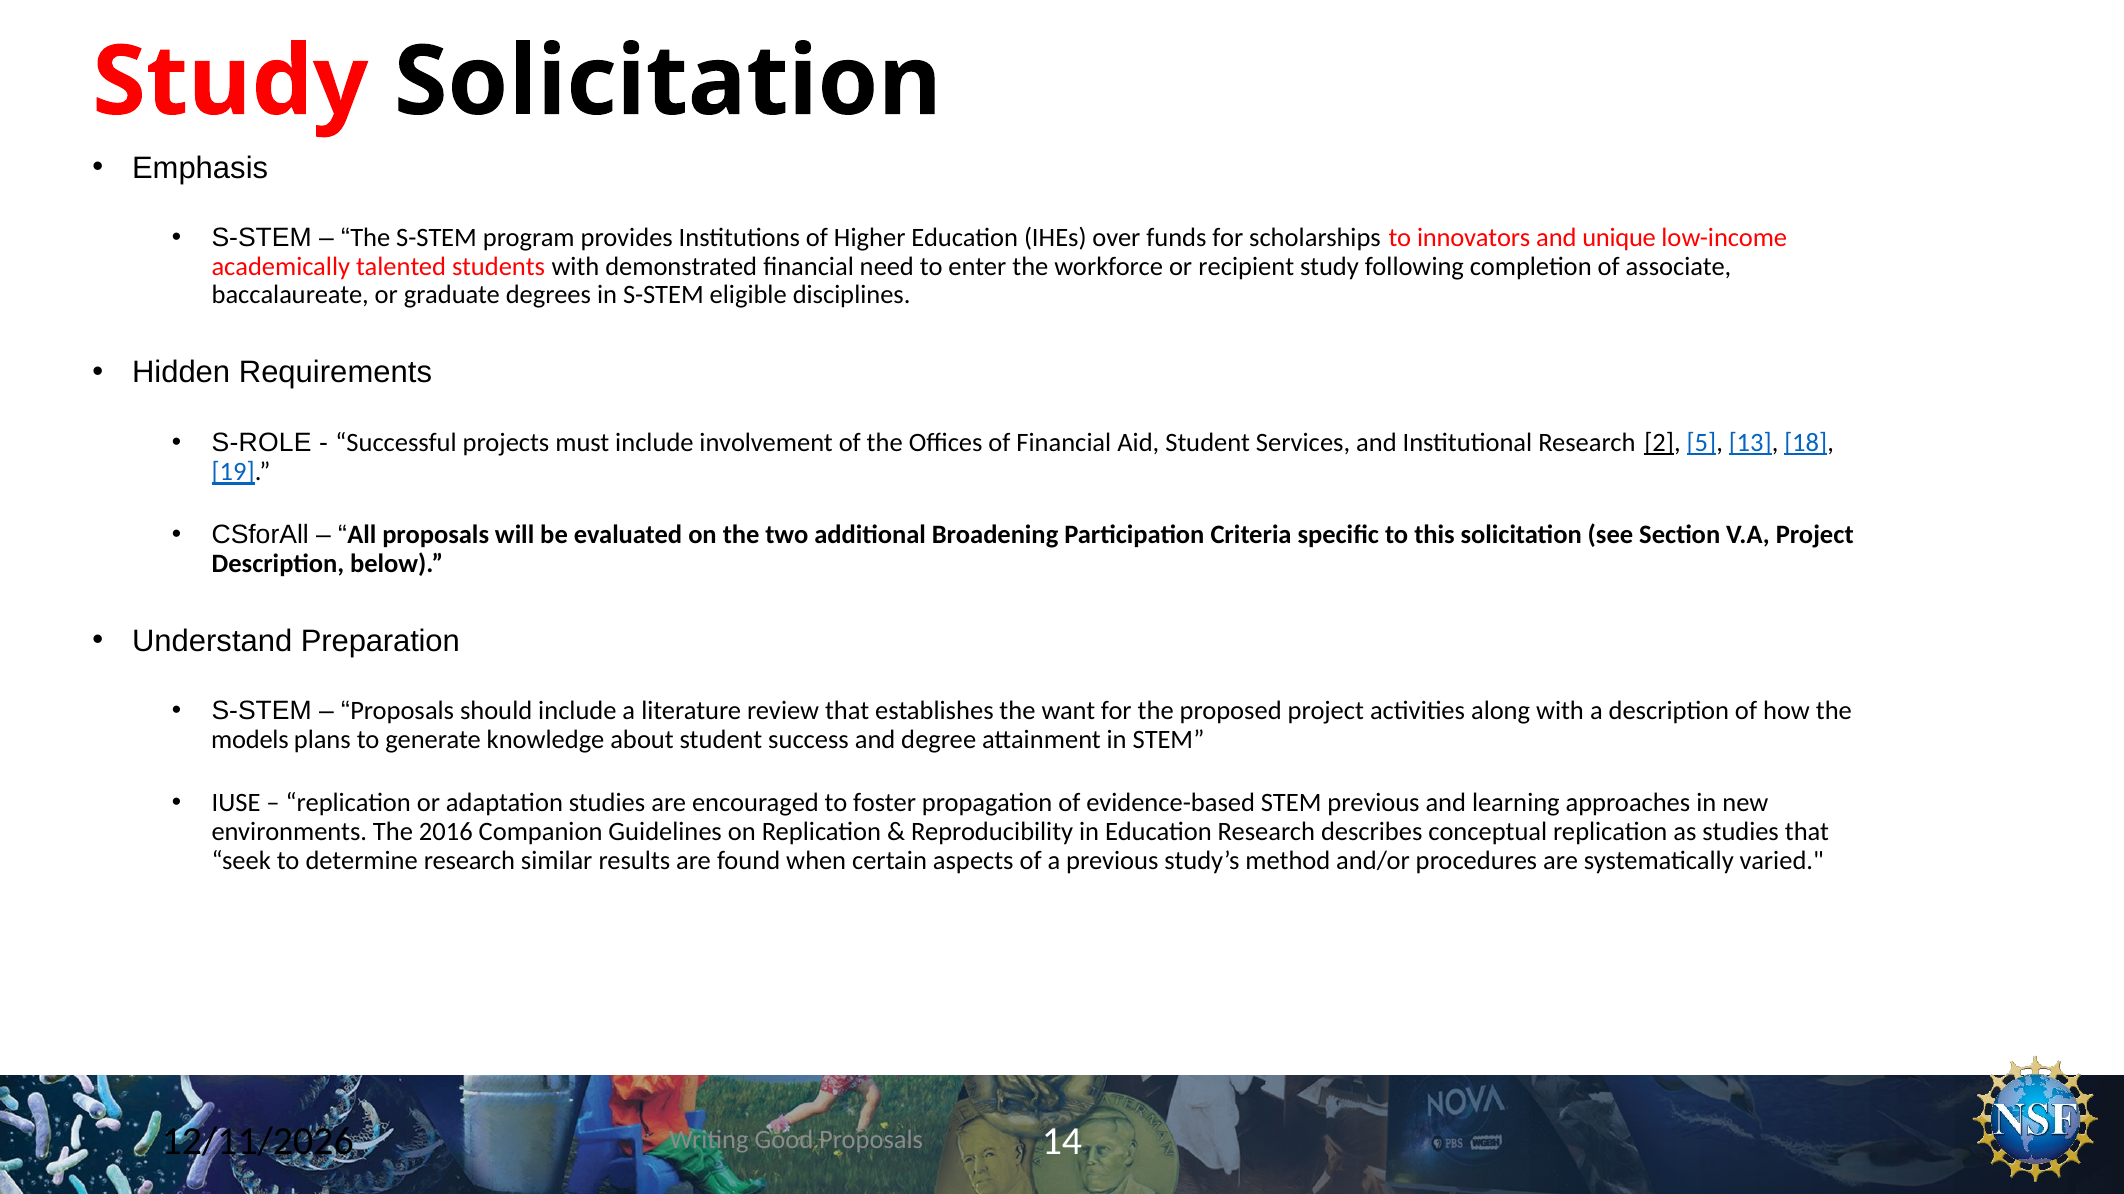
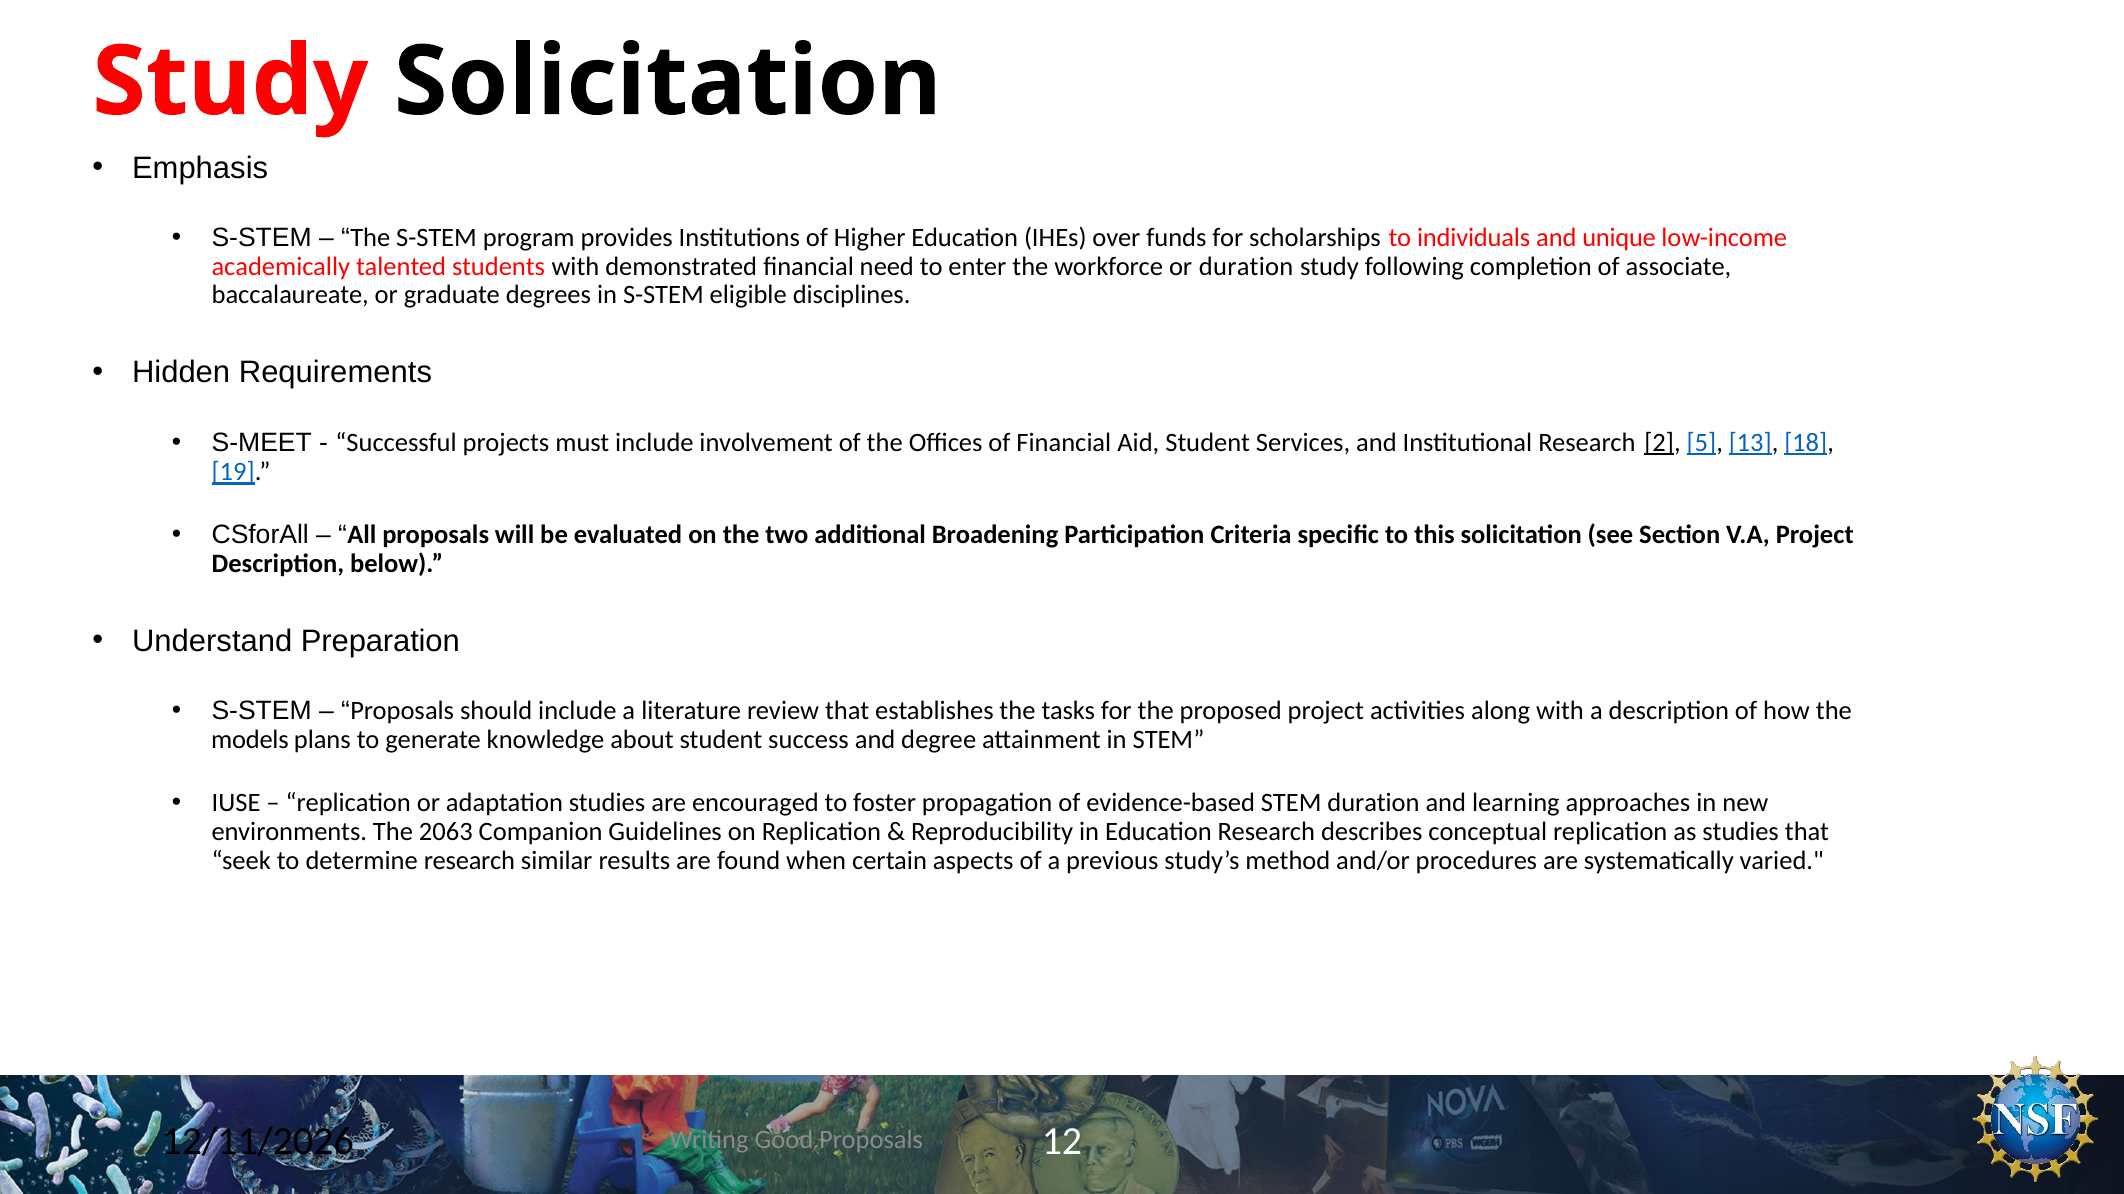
innovators: innovators -> individuals (1474, 238)
or recipient: recipient -> duration (1246, 267)
S-ROLE: S-ROLE -> S-MEET (262, 443)
want: want -> tasks (1068, 711)
STEM previous: previous -> duration (1374, 804)
2016: 2016 -> 2063 (446, 832)
14: 14 -> 12 (1062, 1142)
